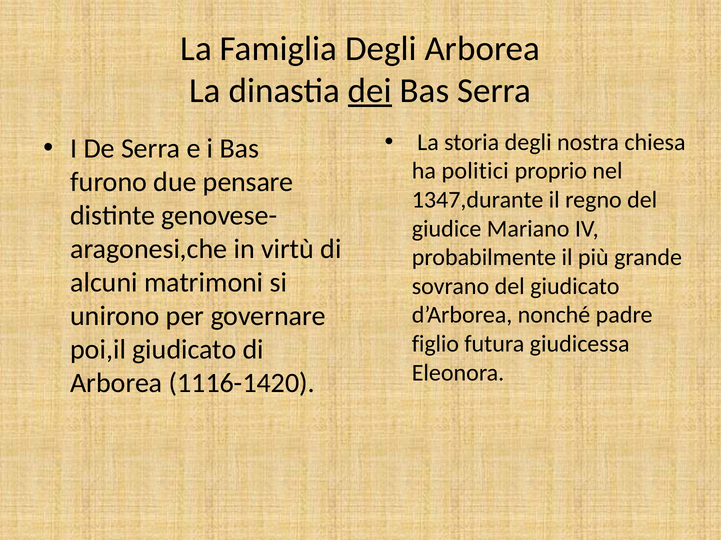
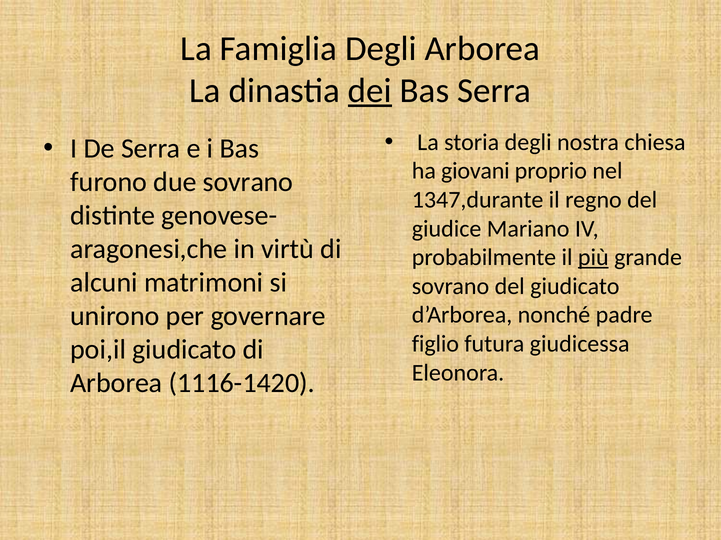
politici: politici -> giovani (475, 171)
due pensare: pensare -> sovrano (248, 182)
più underline: none -> present (593, 258)
